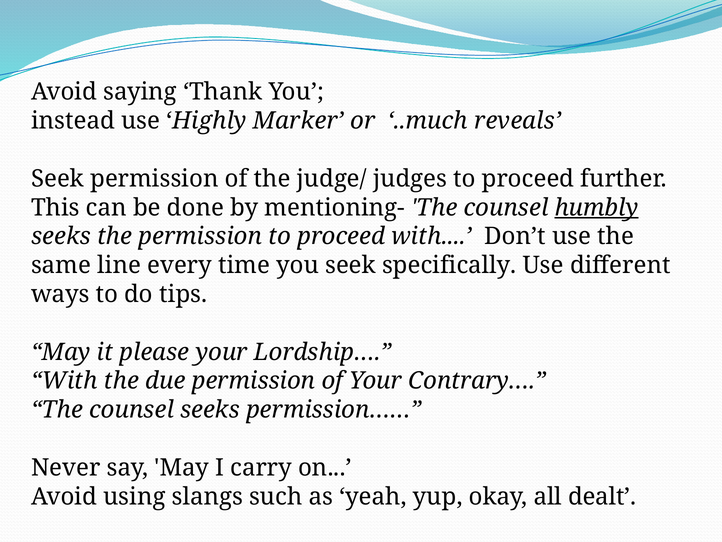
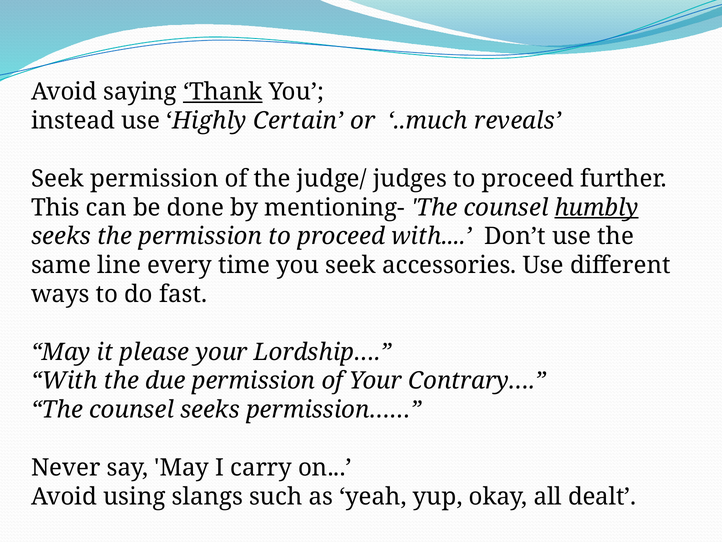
Thank underline: none -> present (223, 92)
Marker: Marker -> Certain (298, 121)
specifically: specifically -> accessories (449, 265)
tips: tips -> fast (183, 294)
